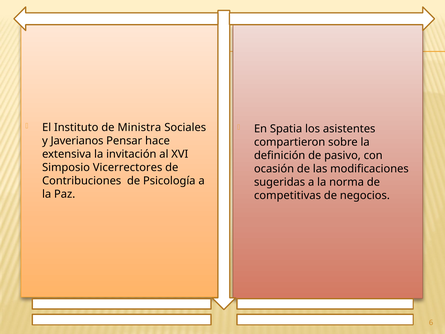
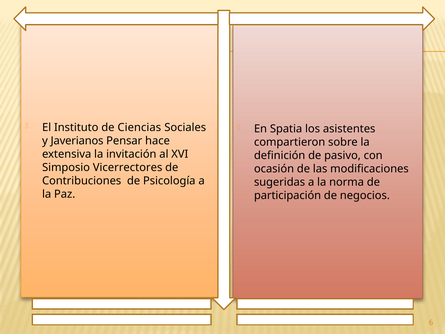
Ministra: Ministra -> Ciencias (139, 127)
competitivas: competitivas -> participación (288, 195)
